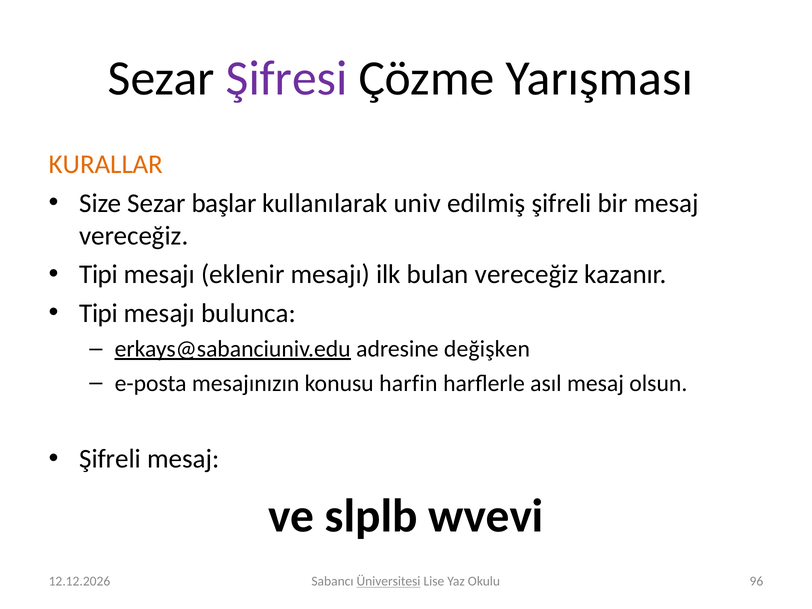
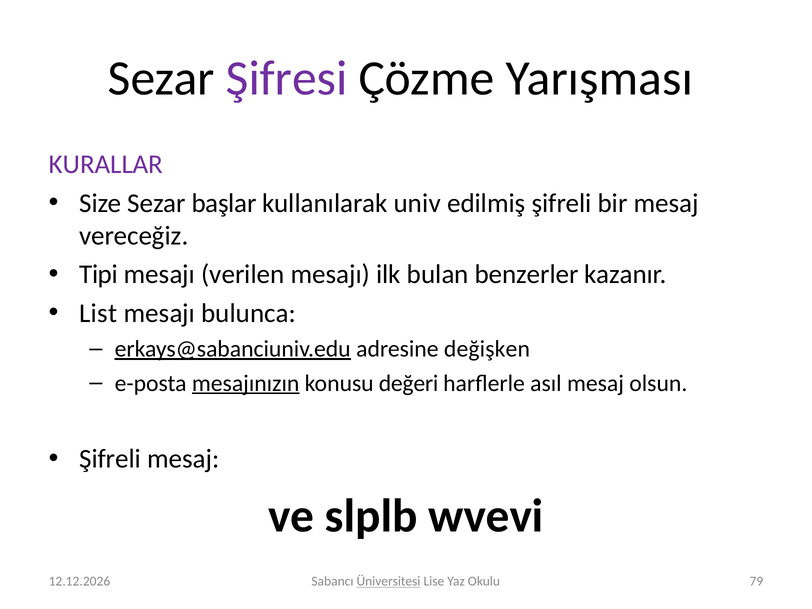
KURALLAR colour: orange -> purple (106, 164)
eklenir: eklenir -> verilen (243, 274)
bulan vereceğiz: vereceğiz -> benzerler (527, 274)
Tipi: Tipi -> List (98, 313)
mesajınızın underline: none -> present (246, 383)
harfin: harfin -> değeri (409, 383)
96: 96 -> 79 (756, 581)
